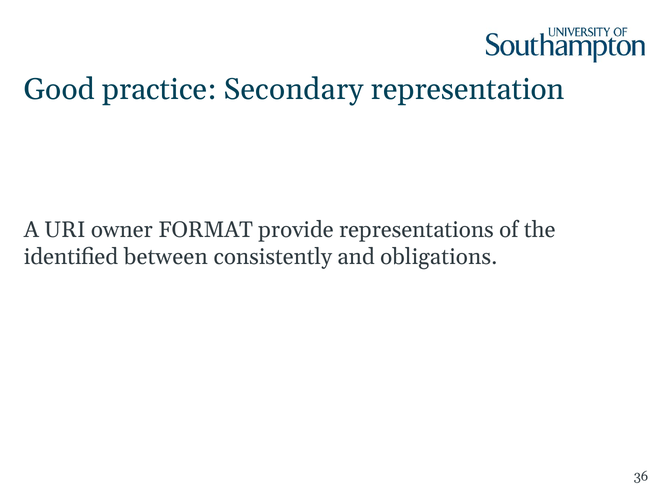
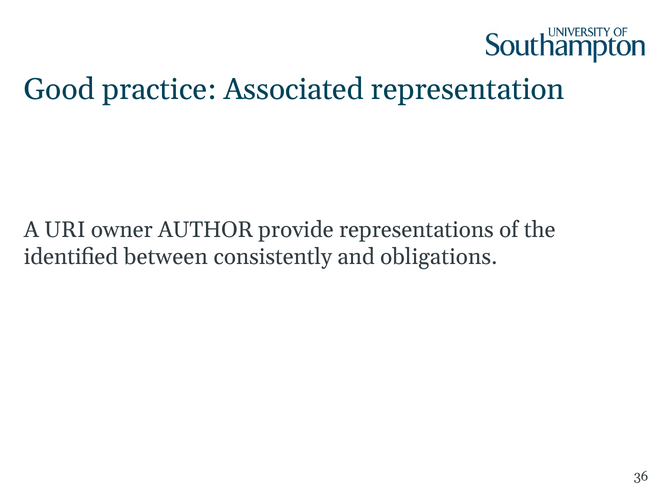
Secondary: Secondary -> Associated (294, 90)
FORMAT: FORMAT -> AUTHOR (206, 230)
